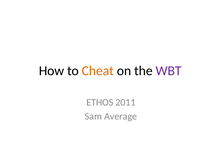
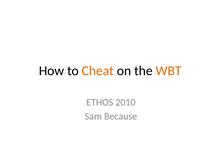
WBT colour: purple -> orange (169, 71)
2011: 2011 -> 2010 (125, 102)
Average: Average -> Because (121, 116)
